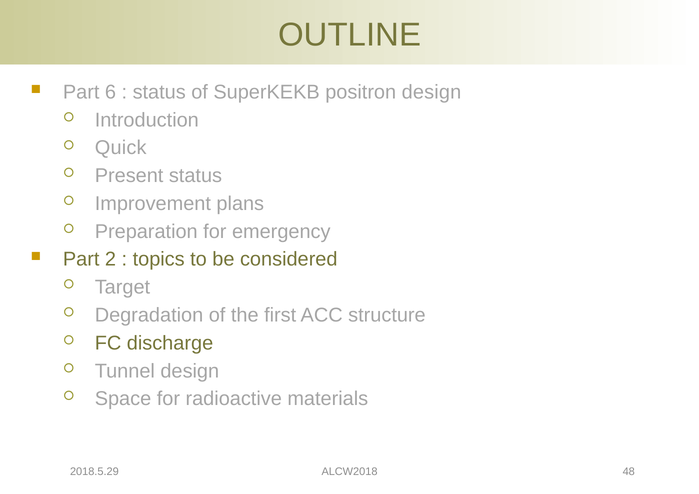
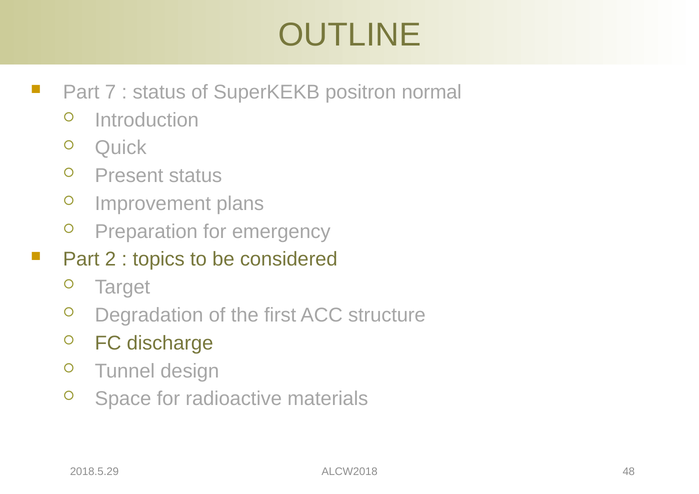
6: 6 -> 7 (111, 92)
positron design: design -> normal (432, 92)
